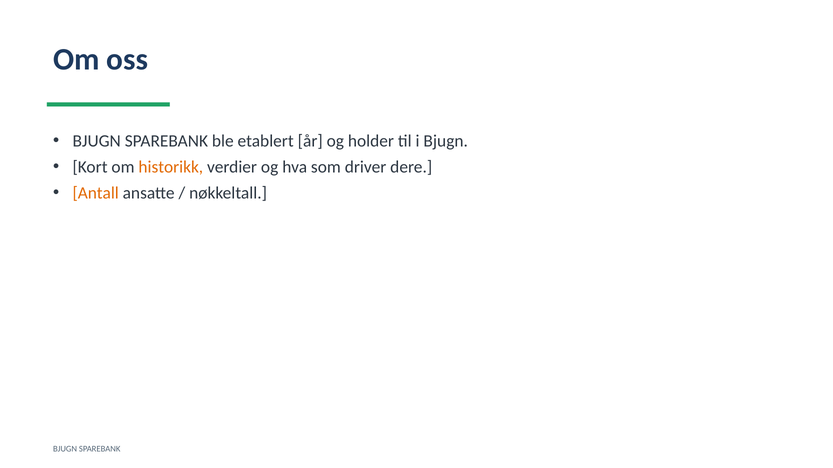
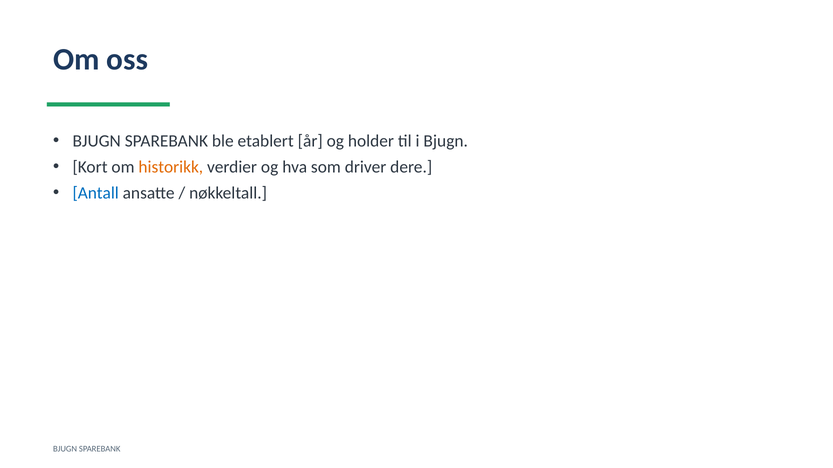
Antall colour: orange -> blue (96, 193)
